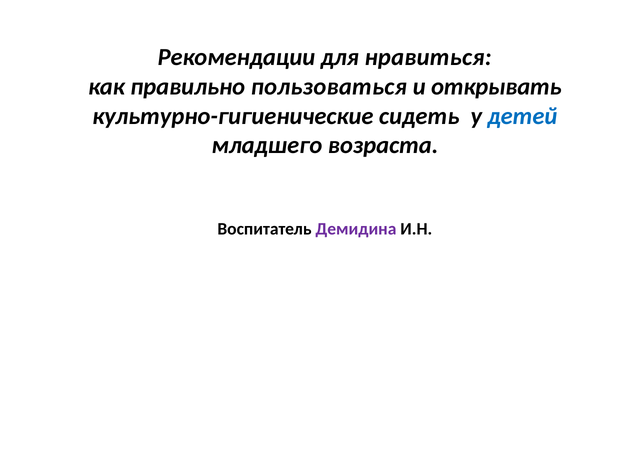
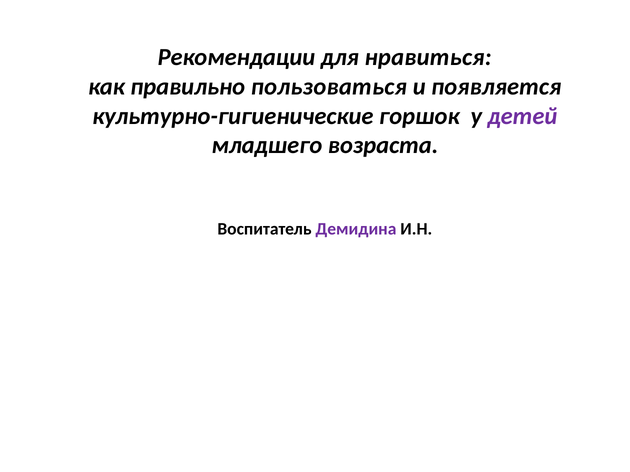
открывать: открывать -> появляется (496, 87)
сидеть: сидеть -> горшок (419, 116)
детей colour: blue -> purple (522, 116)
